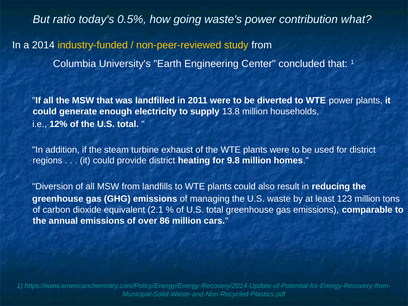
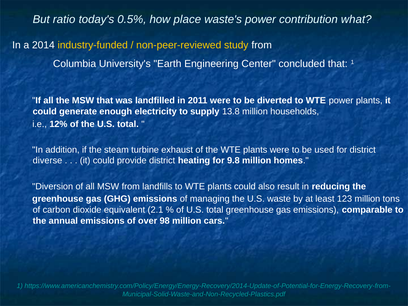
going: going -> place (187, 19)
regions: regions -> diverse (47, 161)
86: 86 -> 98 (165, 221)
